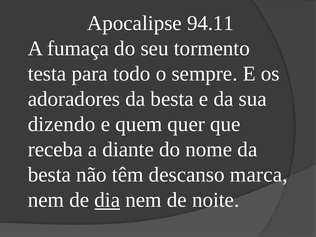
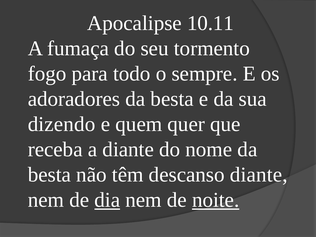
94.11: 94.11 -> 10.11 (210, 23)
testa: testa -> fogo (47, 74)
descanso marca: marca -> diante (259, 175)
noite underline: none -> present (216, 200)
